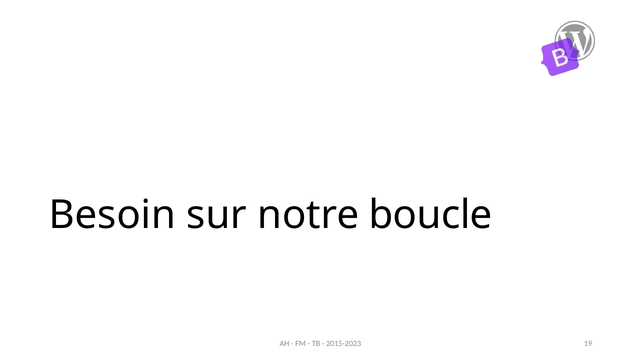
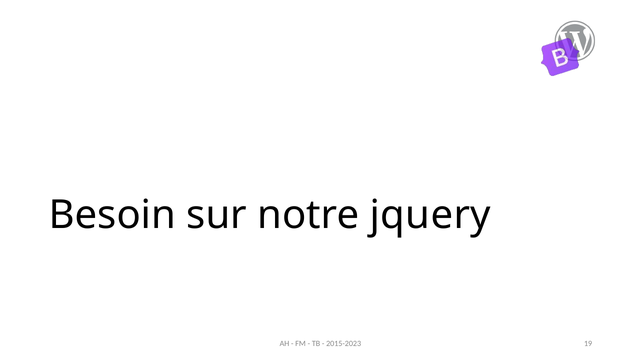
boucle: boucle -> jquery (430, 216)
